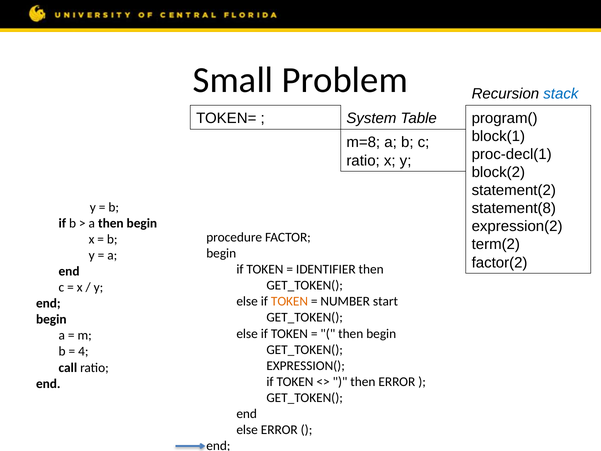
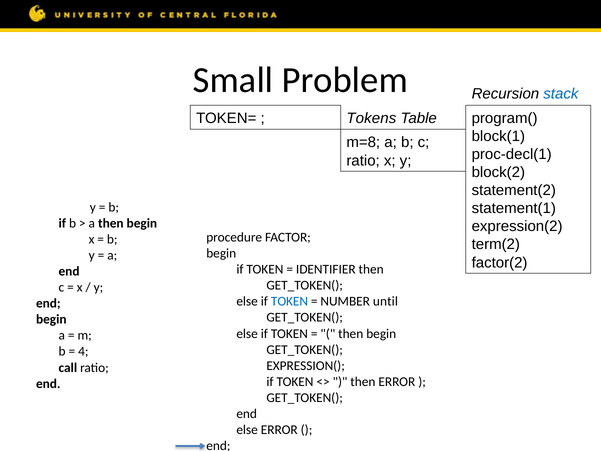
System: System -> Tokens (371, 118)
statement(8: statement(8 -> statement(1 (514, 208)
TOKEN colour: orange -> blue (289, 301)
start: start -> until (385, 301)
